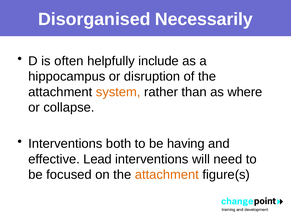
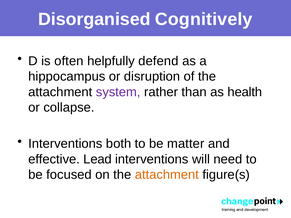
Necessarily: Necessarily -> Cognitively (204, 19)
include: include -> defend (158, 61)
system colour: orange -> purple (118, 92)
where: where -> health (245, 92)
having: having -> matter (186, 144)
